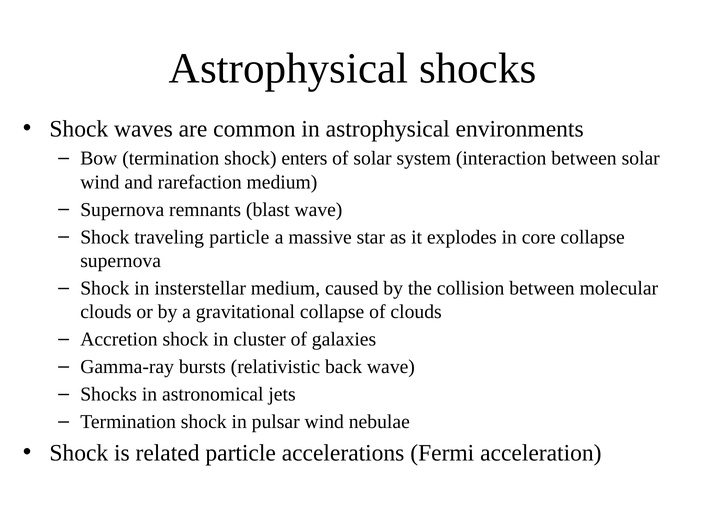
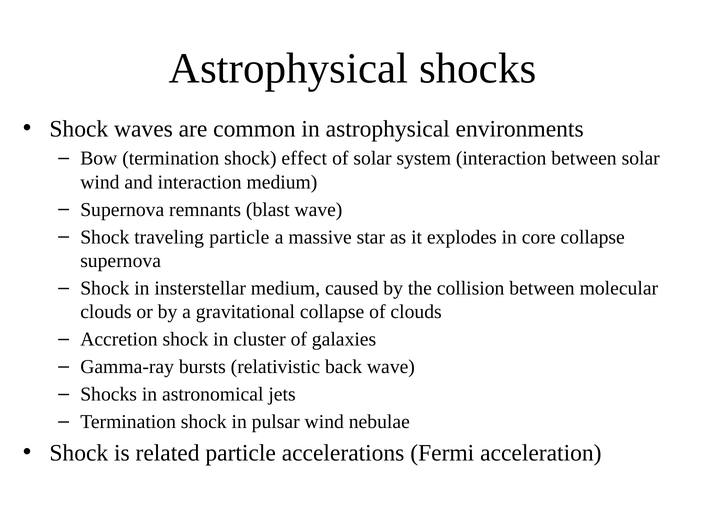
enters: enters -> effect (304, 158)
and rarefaction: rarefaction -> interaction (200, 182)
